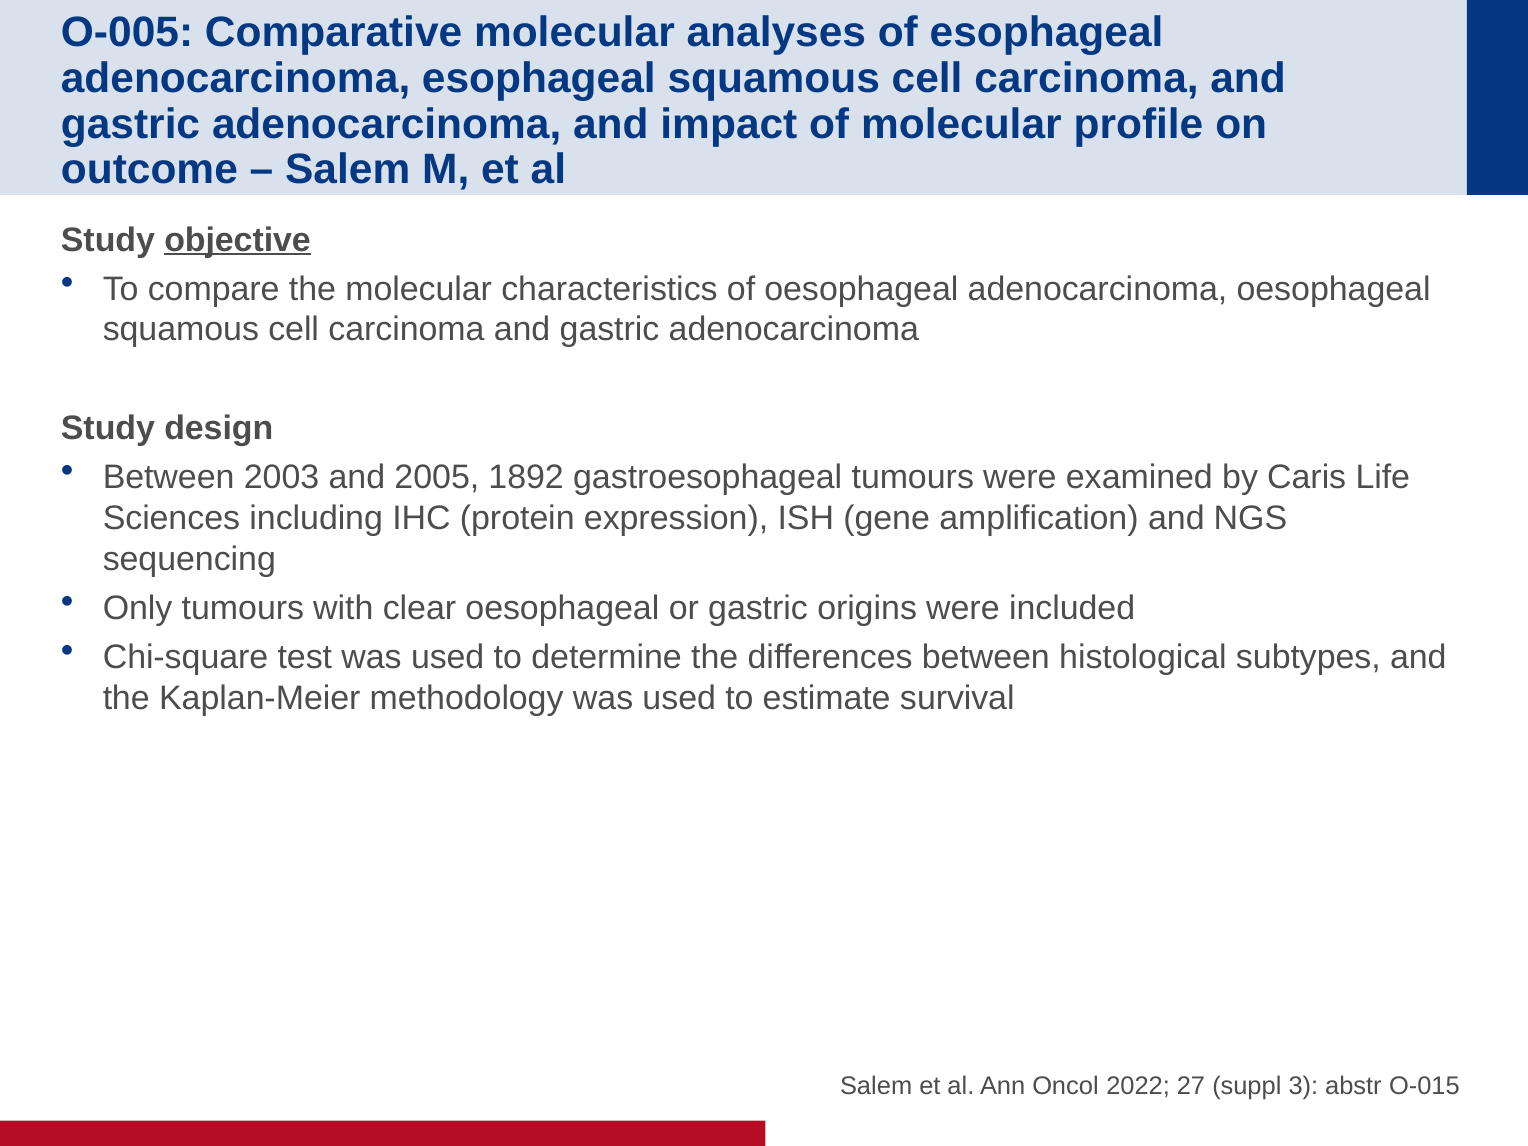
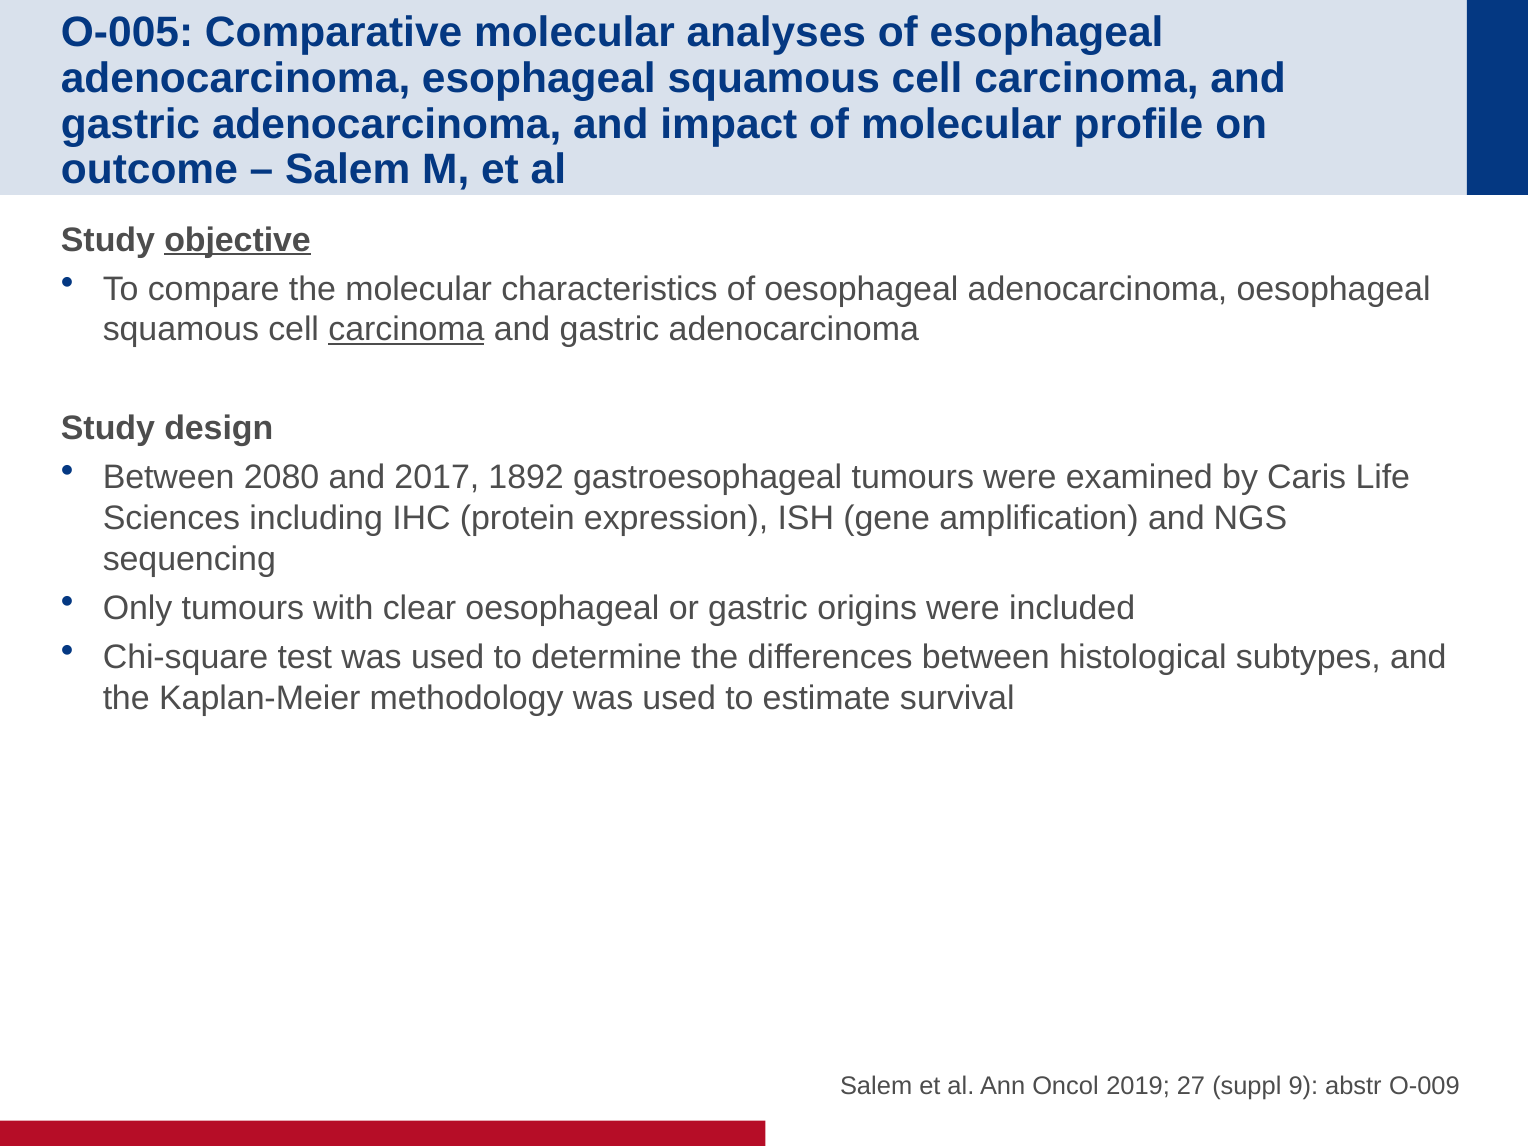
carcinoma underline: none -> present (406, 330)
2003: 2003 -> 2080 (282, 477)
2005: 2005 -> 2017 (437, 477)
2022: 2022 -> 2019 (1138, 1087)
3: 3 -> 9 (1303, 1087)
O-015: O-015 -> O-009 (1424, 1087)
